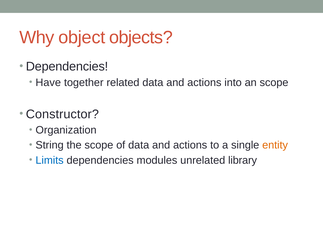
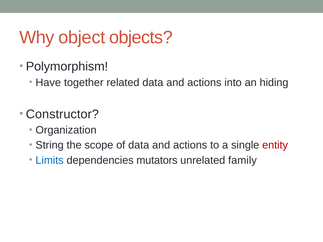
Dependencies: Dependencies -> Polymorphism (67, 67)
an scope: scope -> hiding (274, 83)
entity colour: orange -> red (275, 145)
modules: modules -> mutators (157, 160)
library: library -> family (242, 160)
